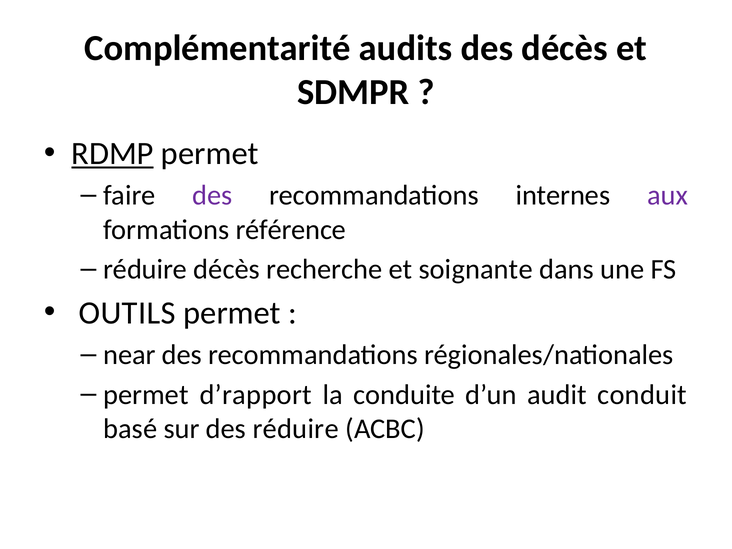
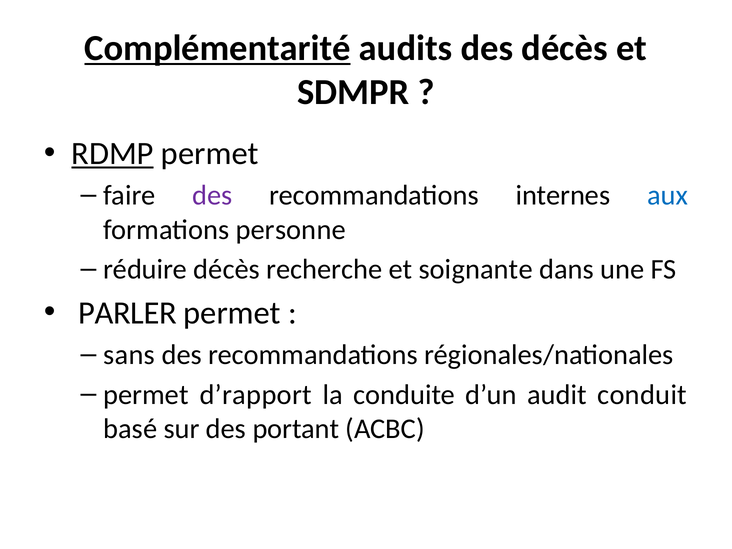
Complémentarité underline: none -> present (218, 48)
aux colour: purple -> blue (667, 196)
référence: référence -> personne (291, 230)
OUTILS: OUTILS -> PARLER (127, 313)
near: near -> sans (129, 355)
des réduire: réduire -> portant (296, 429)
